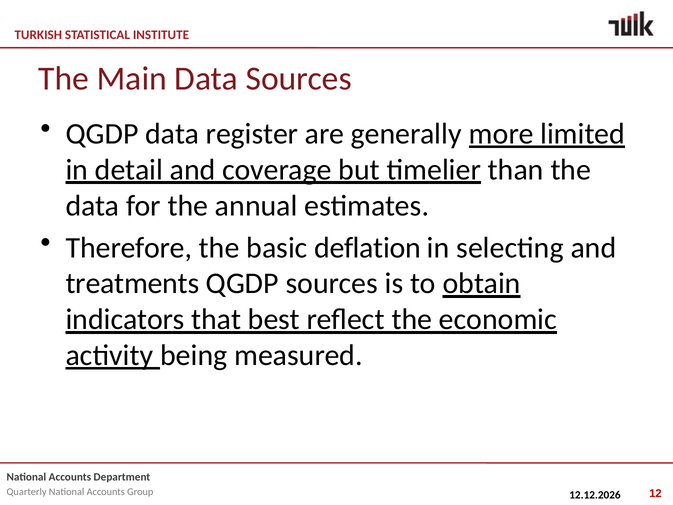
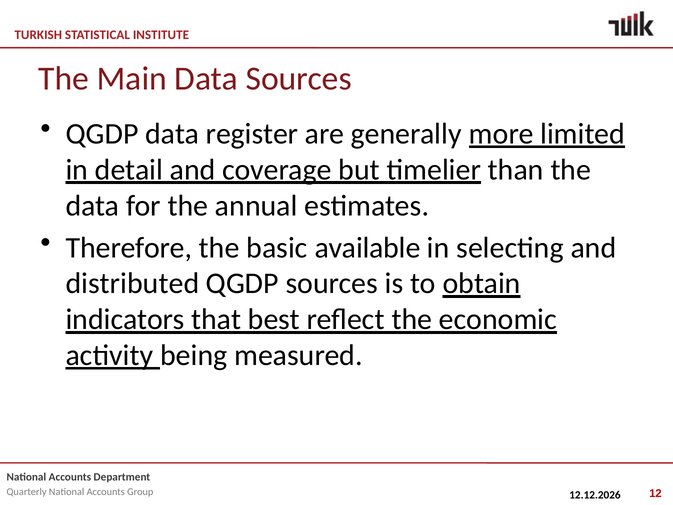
deflation: deflation -> available (367, 248)
treatments: treatments -> distributed (132, 283)
